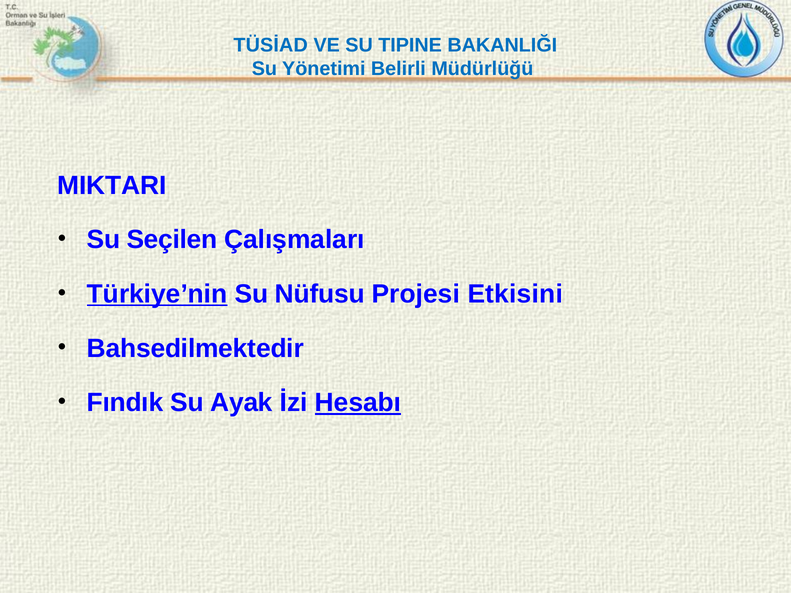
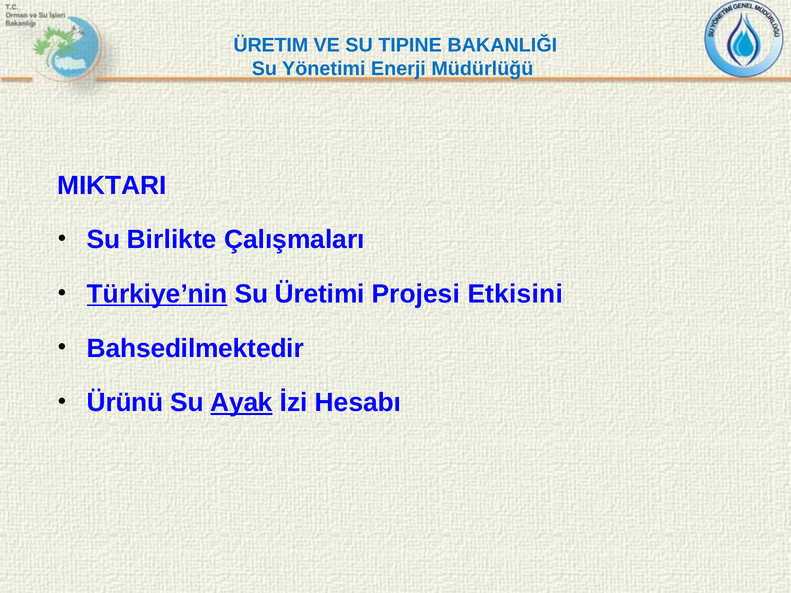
TÜSİAD: TÜSİAD -> ÜRETIM (271, 45)
Belirli: Belirli -> Enerji (398, 69)
Seçilen: Seçilen -> Birlikte (172, 240)
Nüfusu: Nüfusu -> Üretimi (320, 294)
Fındık: Fındık -> Ürünü (125, 403)
Ayak underline: none -> present (242, 403)
Hesabı underline: present -> none (358, 403)
